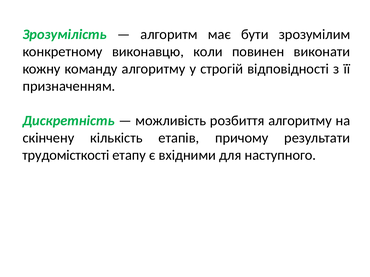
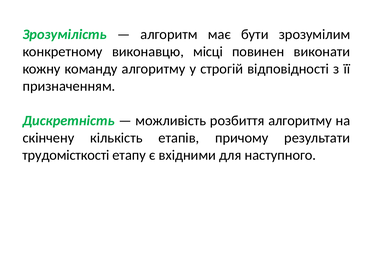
коли: коли -> місці (208, 52)
